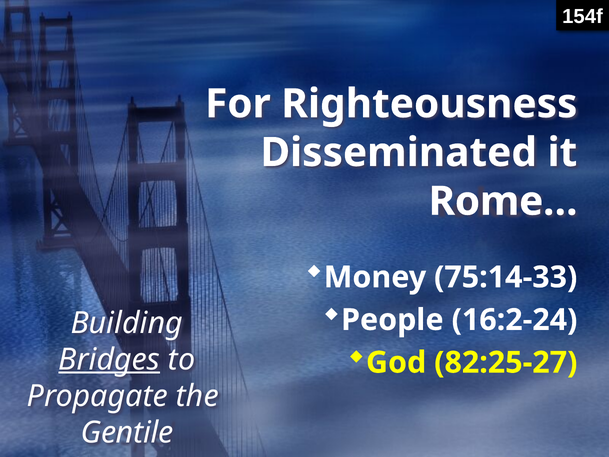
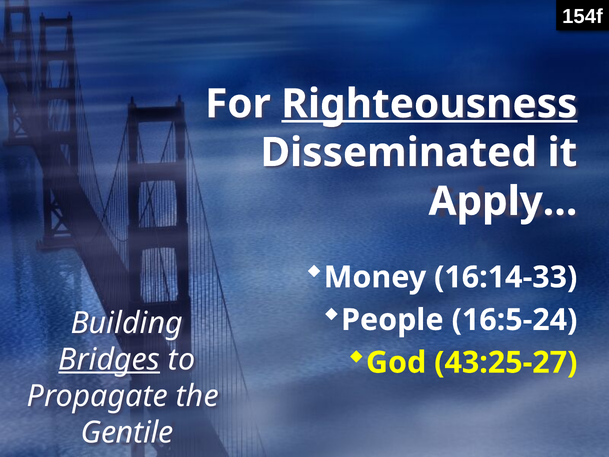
Righteousness underline: none -> present (429, 104)
Rome…: Rome… -> Apply… (503, 201)
75:14-33: 75:14-33 -> 16:14-33 (506, 277)
16:2-24: 16:2-24 -> 16:5-24 (515, 320)
82:25-27: 82:25-27 -> 43:25-27 (506, 362)
